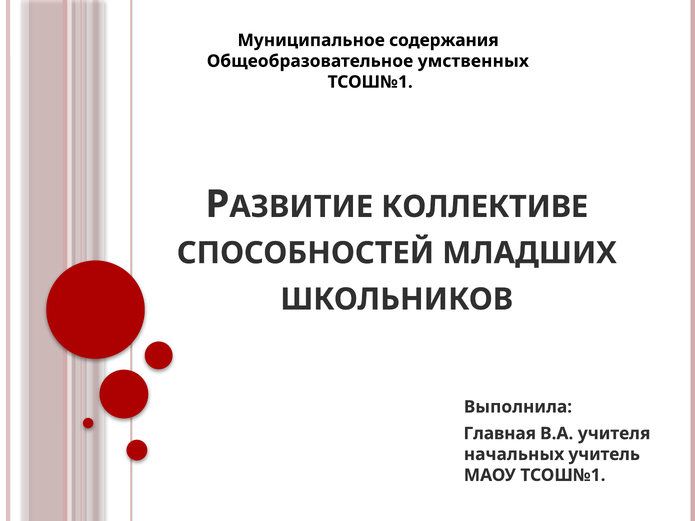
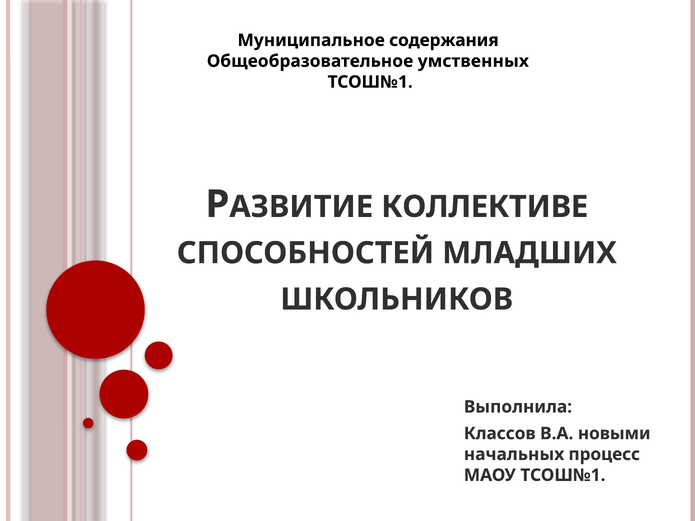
Главная: Главная -> Классов (500, 434)
учителя: учителя -> новыми (614, 434)
учитель: учитель -> процесс (604, 455)
